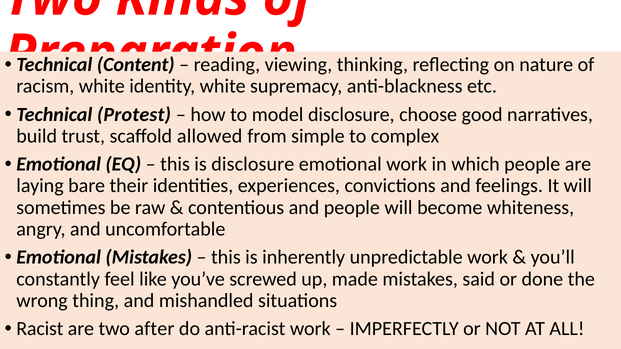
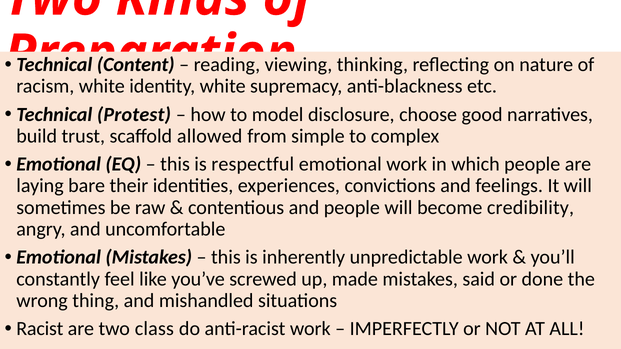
is disclosure: disclosure -> respectful (253, 164)
whiteness: whiteness -> credibility (531, 208)
after: after -> class (154, 329)
